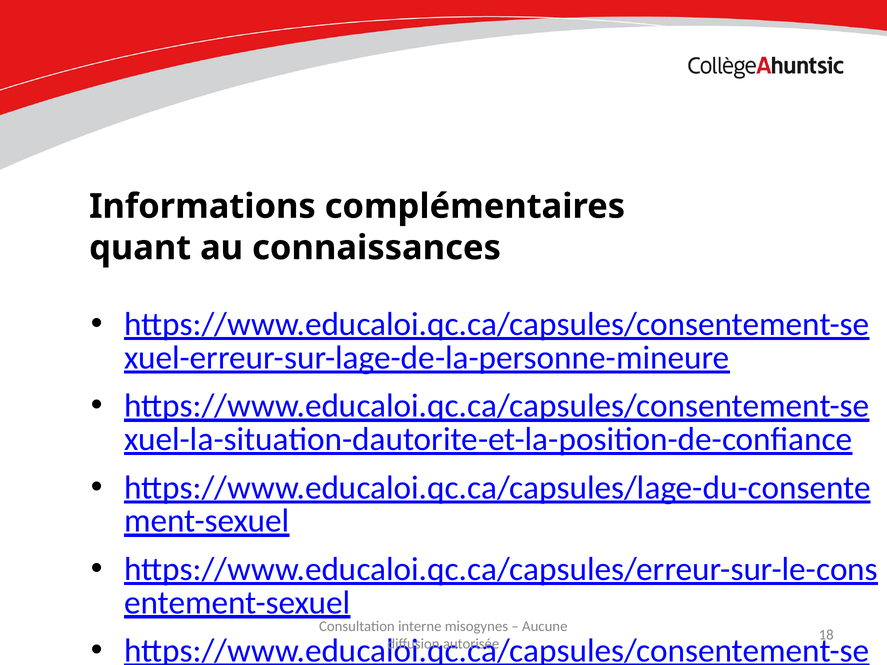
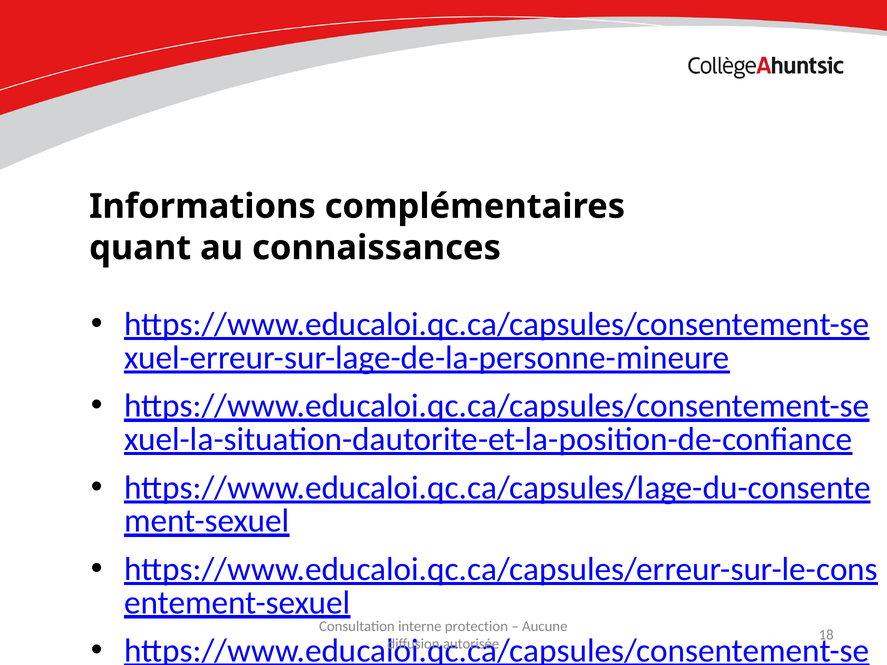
misogynes: misogynes -> protection (476, 626)
